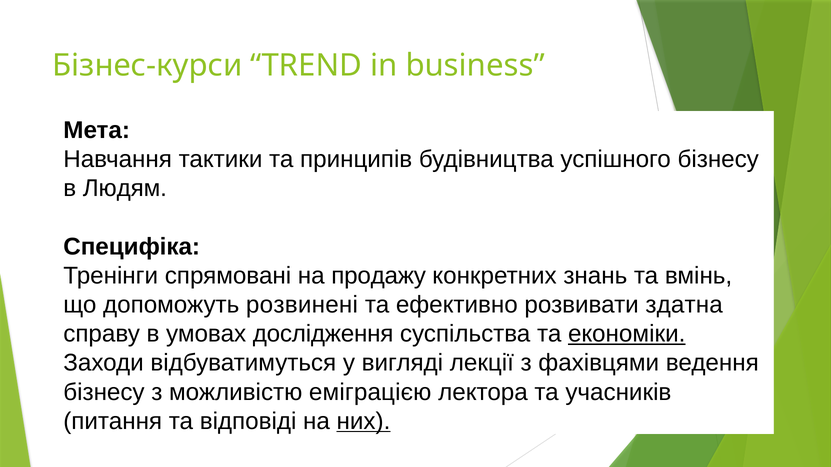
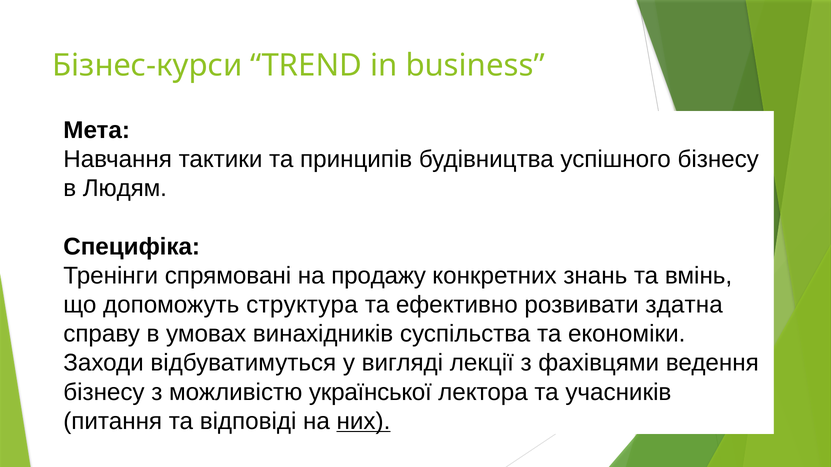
розвинені: розвинені -> структура (302, 305)
дослідження: дослідження -> винахідників (323, 334)
економіки underline: present -> none (627, 334)
еміграцією: еміграцією -> української (370, 392)
